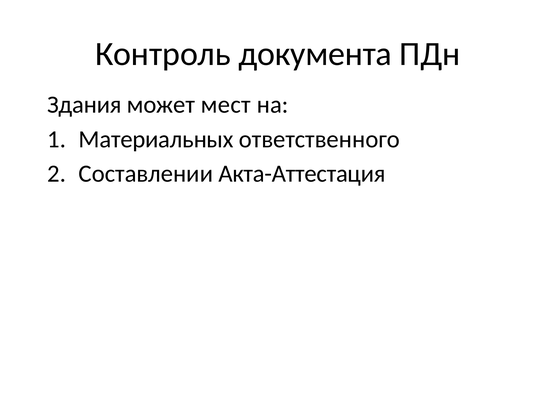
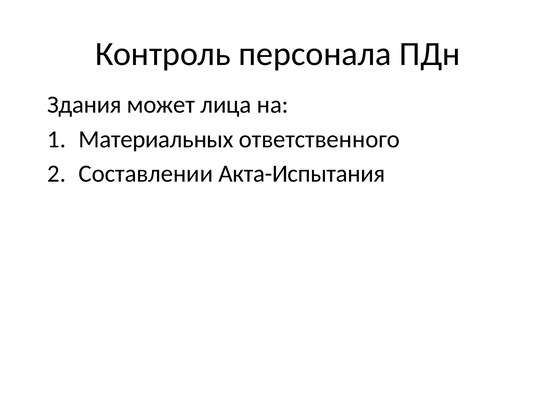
документа: документа -> персонала (315, 54)
мест: мест -> лица (226, 105)
Акта-Аттестация: Акта-Аттестация -> Акта-Испытания (302, 174)
